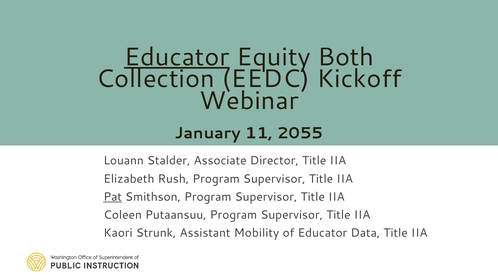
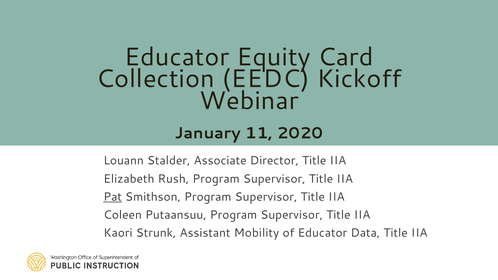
Educator underline: present -> none (177, 57)
Both: Both -> Card (346, 57)
2055: 2055 -> 2020 (300, 133)
